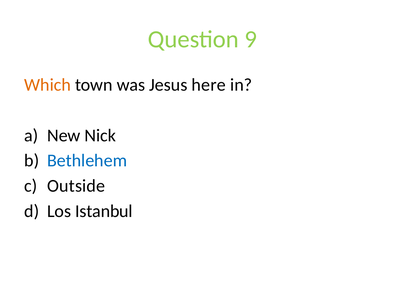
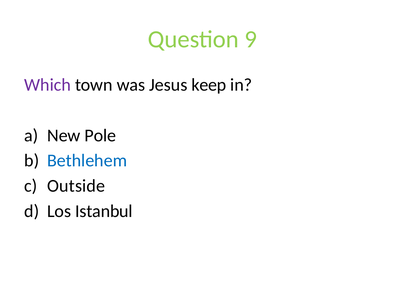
Which colour: orange -> purple (48, 85)
here: here -> keep (209, 85)
Nick: Nick -> Pole (100, 135)
